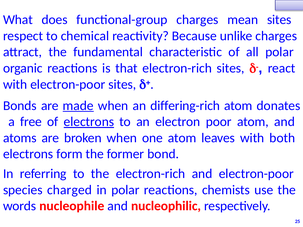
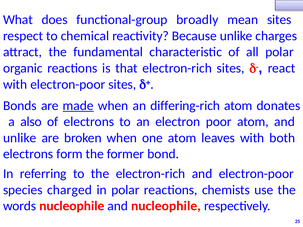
functional-group charges: charges -> broadly (197, 20)
free: free -> also (31, 122)
electrons underline: present -> none (89, 122)
atoms: atoms -> unlike (20, 138)
and nucleophilic: nucleophilic -> nucleophile (166, 206)
